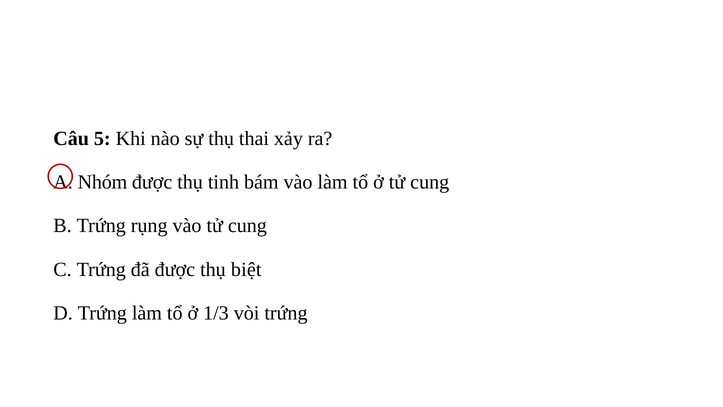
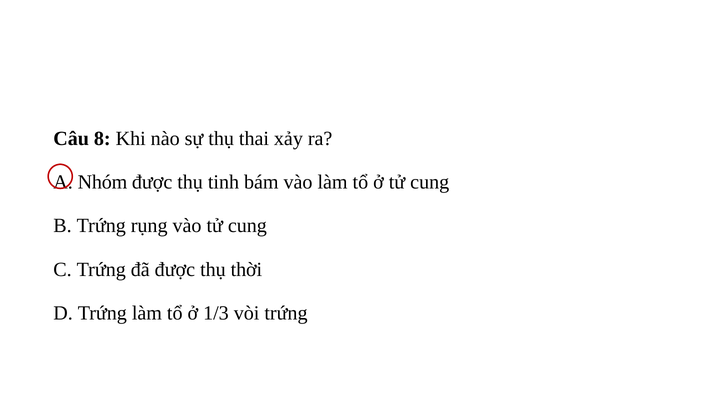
5: 5 -> 8 (102, 138)
biệt: biệt -> thời (246, 269)
